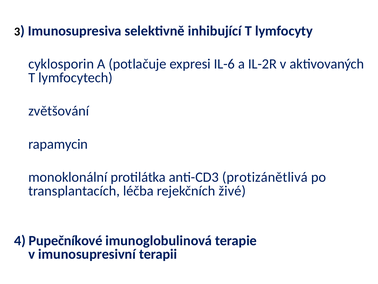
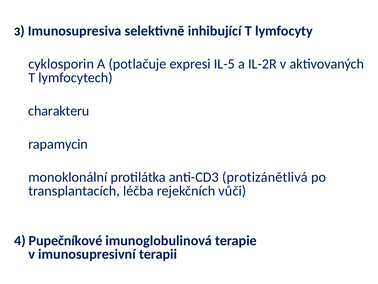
IL-6: IL-6 -> IL-5 (224, 64)
zvětšování: zvětšování -> charakteru (59, 111)
živé: živé -> vůči (232, 191)
